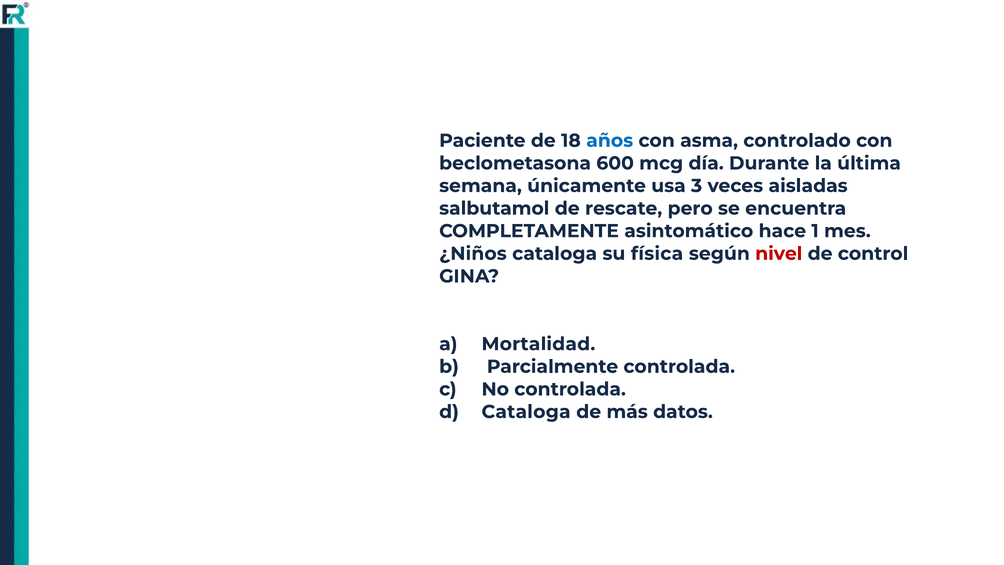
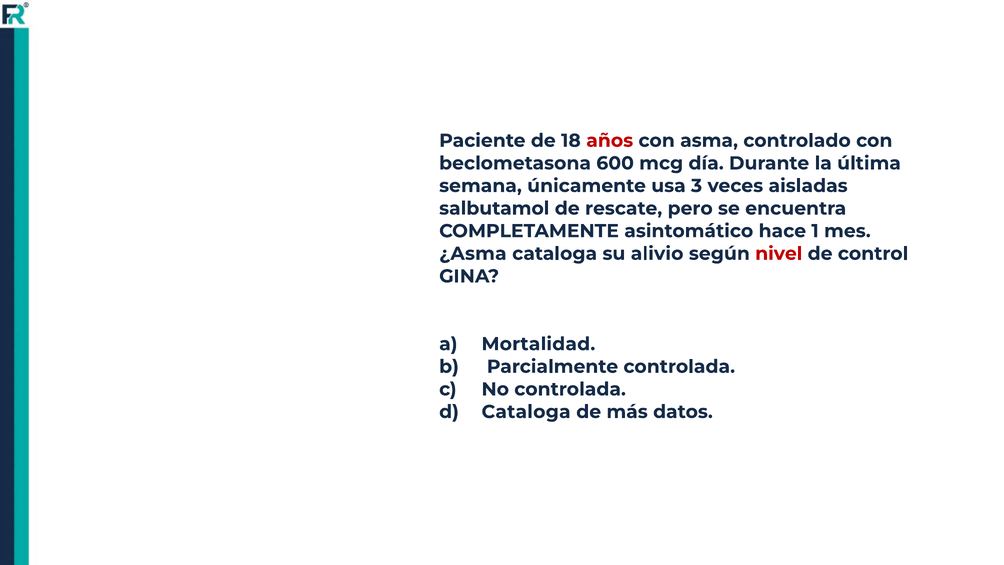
años colour: blue -> red (610, 141)
¿Niños: ¿Niños -> ¿Asma (473, 254)
física: física -> alivio (657, 254)
